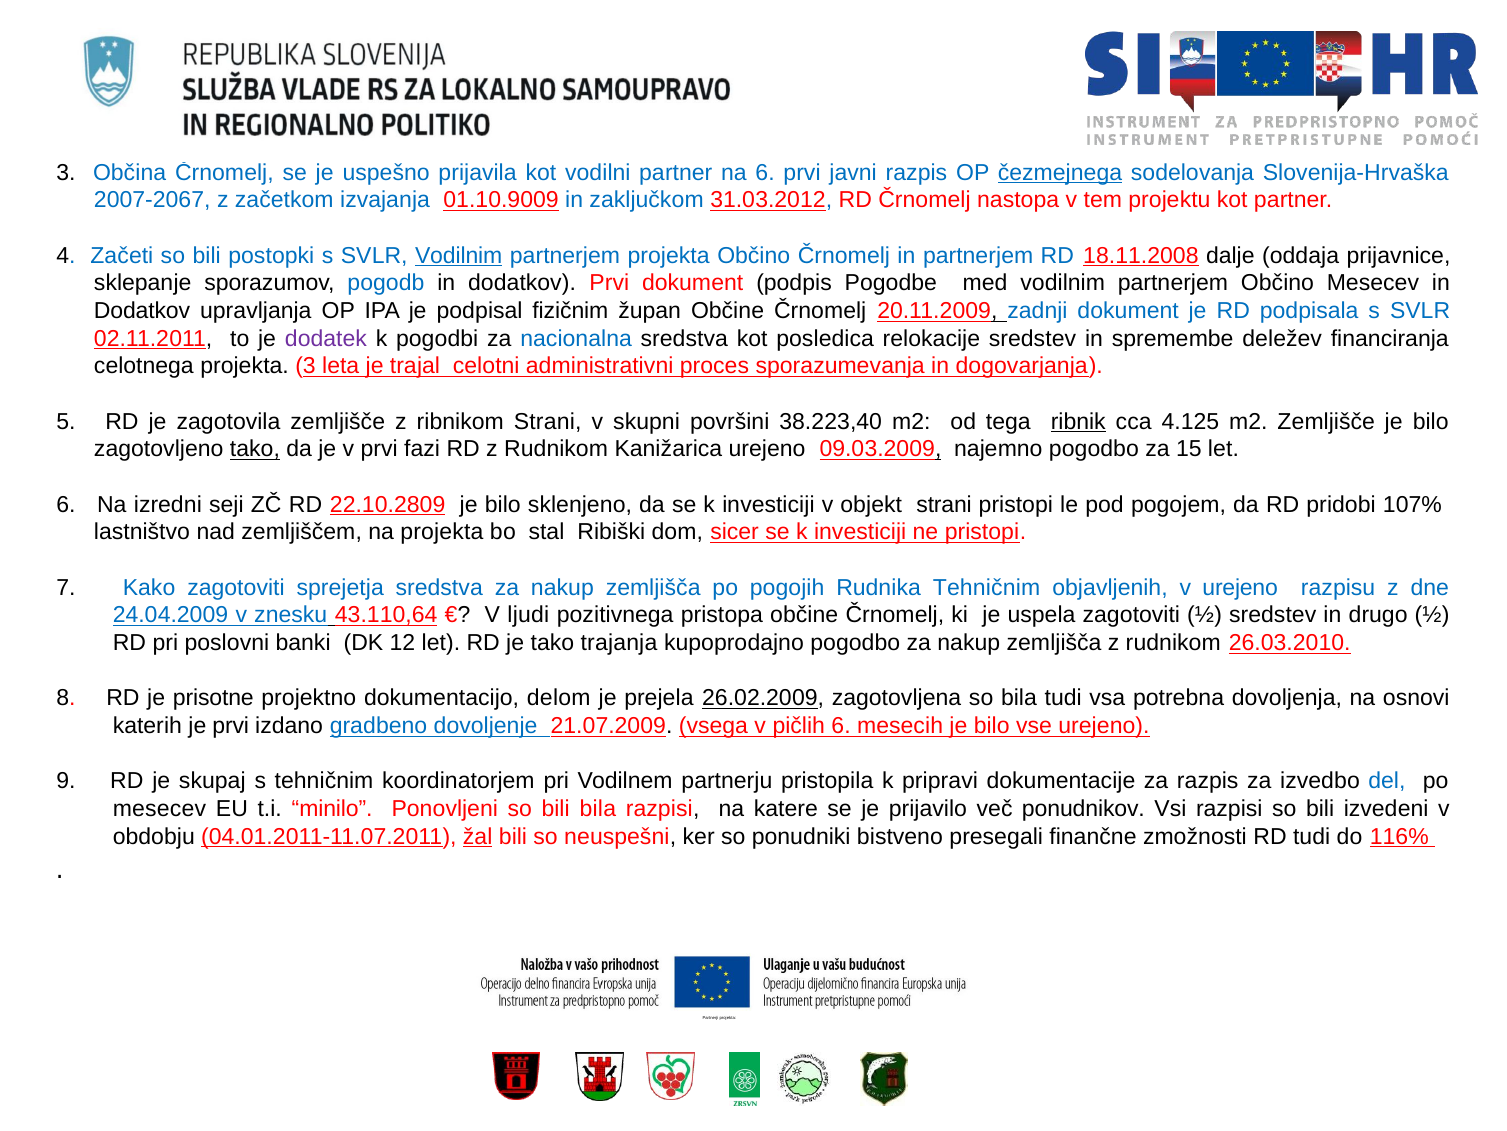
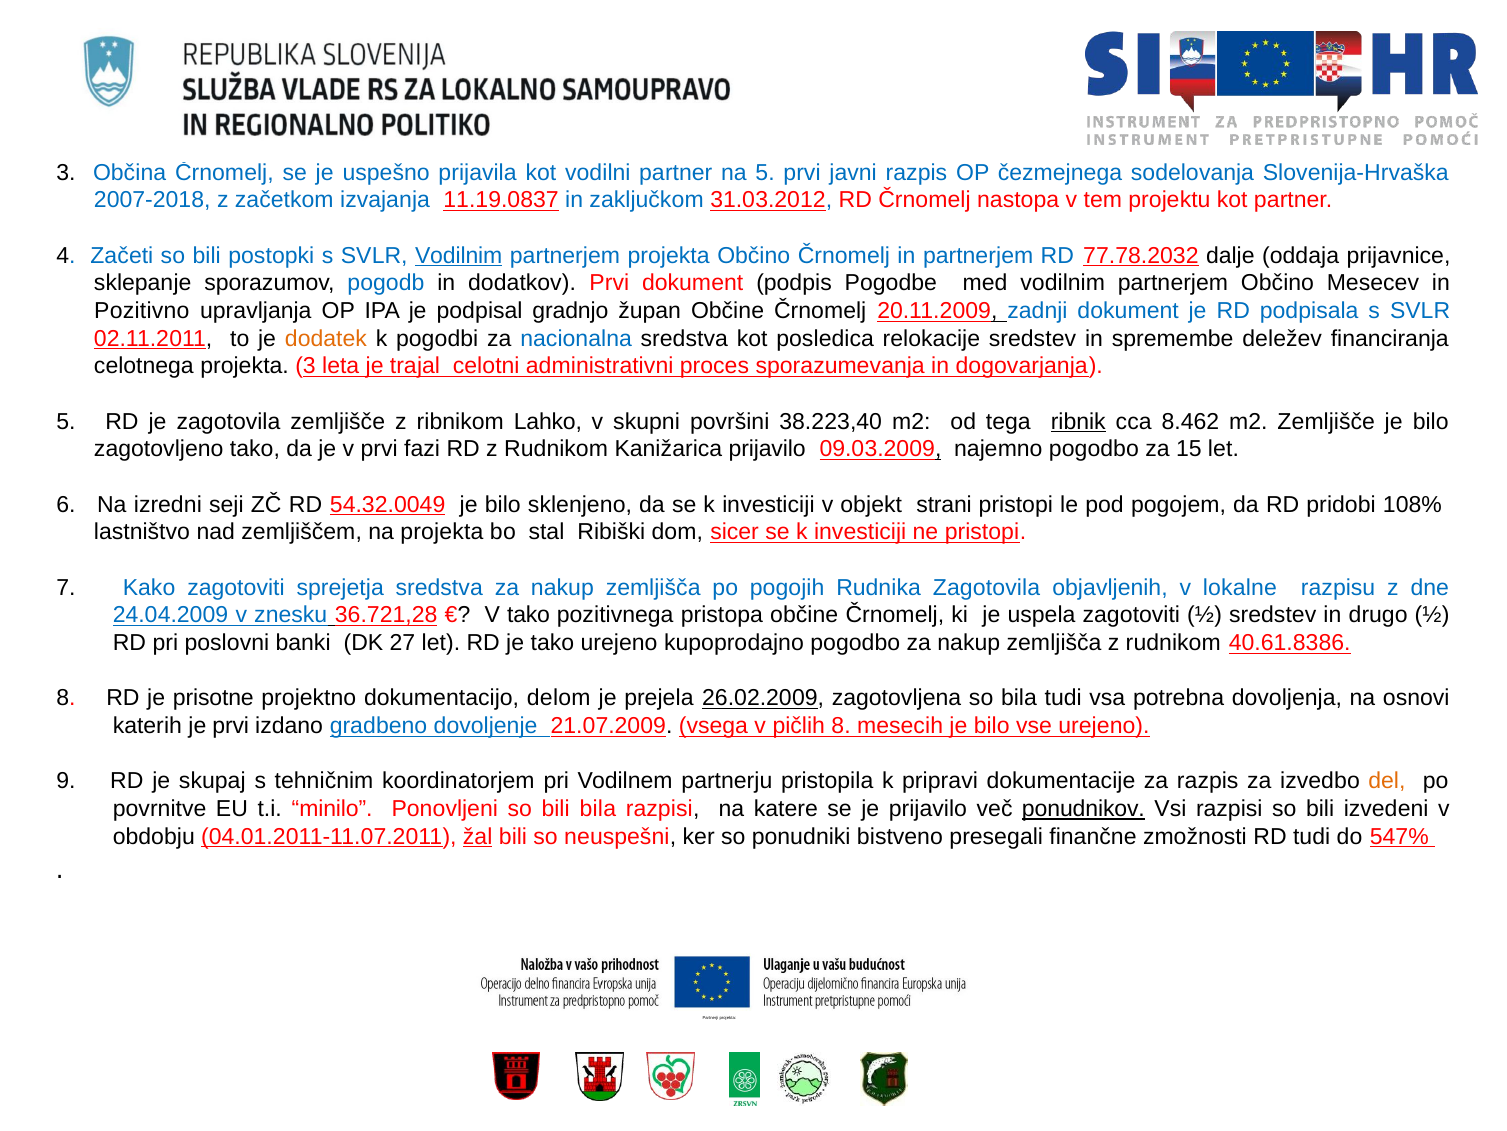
na 6: 6 -> 5 (765, 173)
čezmejnega underline: present -> none (1060, 173)
2007-2067: 2007-2067 -> 2007-2018 (152, 200)
01.10.9009: 01.10.9009 -> 11.19.0837 (501, 200)
18.11.2008: 18.11.2008 -> 77.78.2032 (1141, 256)
Dodatkov: Dodatkov -> Pozitivno (142, 311)
fizičnim: fizičnim -> gradnjo (570, 311)
dodatek colour: purple -> orange (326, 338)
ribnikom Strani: Strani -> Lahko (548, 421)
4.125: 4.125 -> 8.462 (1190, 421)
tako underline: present -> none (255, 449)
Kanižarica urejeno: urejeno -> prijavilo (767, 449)
22.10.2809: 22.10.2809 -> 54.32.0049 (388, 504)
107%: 107% -> 108% (1412, 504)
Rudnika Tehničnim: Tehničnim -> Zagotovila (987, 587)
v urejeno: urejeno -> lokalne (1240, 587)
43.110,64: 43.110,64 -> 36.721,28 (386, 615)
V ljudi: ljudi -> tako (529, 615)
12: 12 -> 27 (402, 643)
tako trajanja: trajanja -> urejeno (619, 643)
26.03.2010: 26.03.2010 -> 40.61.8386 (1290, 643)
pičlih 6: 6 -> 8 (841, 726)
del colour: blue -> orange (1387, 781)
mesecev: mesecev -> povrnitve (160, 808)
ponudnikov underline: none -> present (1083, 808)
116%: 116% -> 547% (1399, 836)
